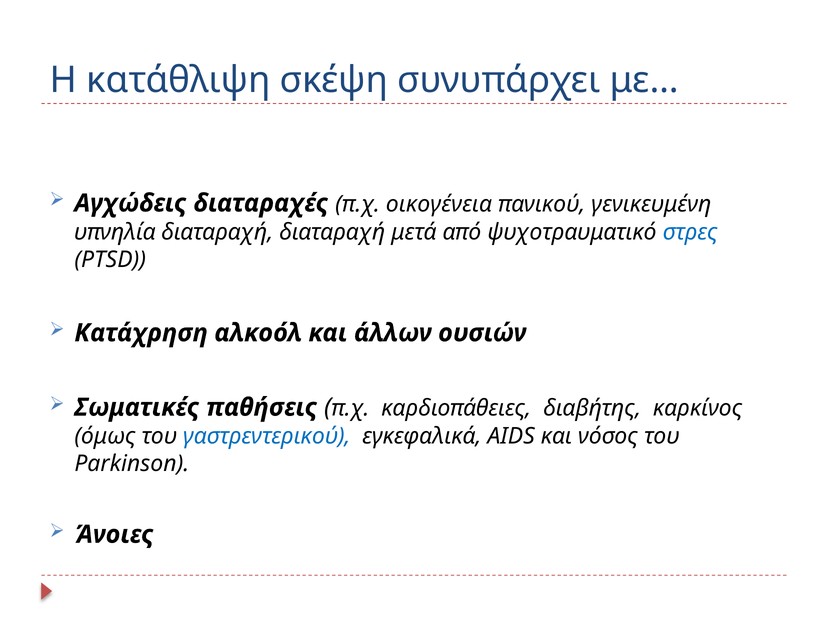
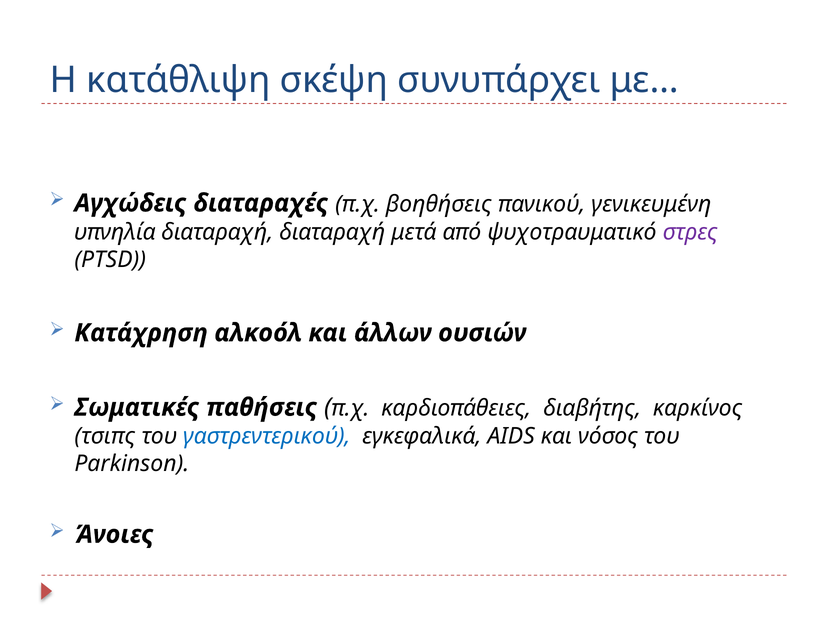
οικογένεια: οικογένεια -> βοηθήσεις (439, 204)
στρες colour: blue -> purple (690, 232)
όμως: όμως -> τσιπς (105, 436)
